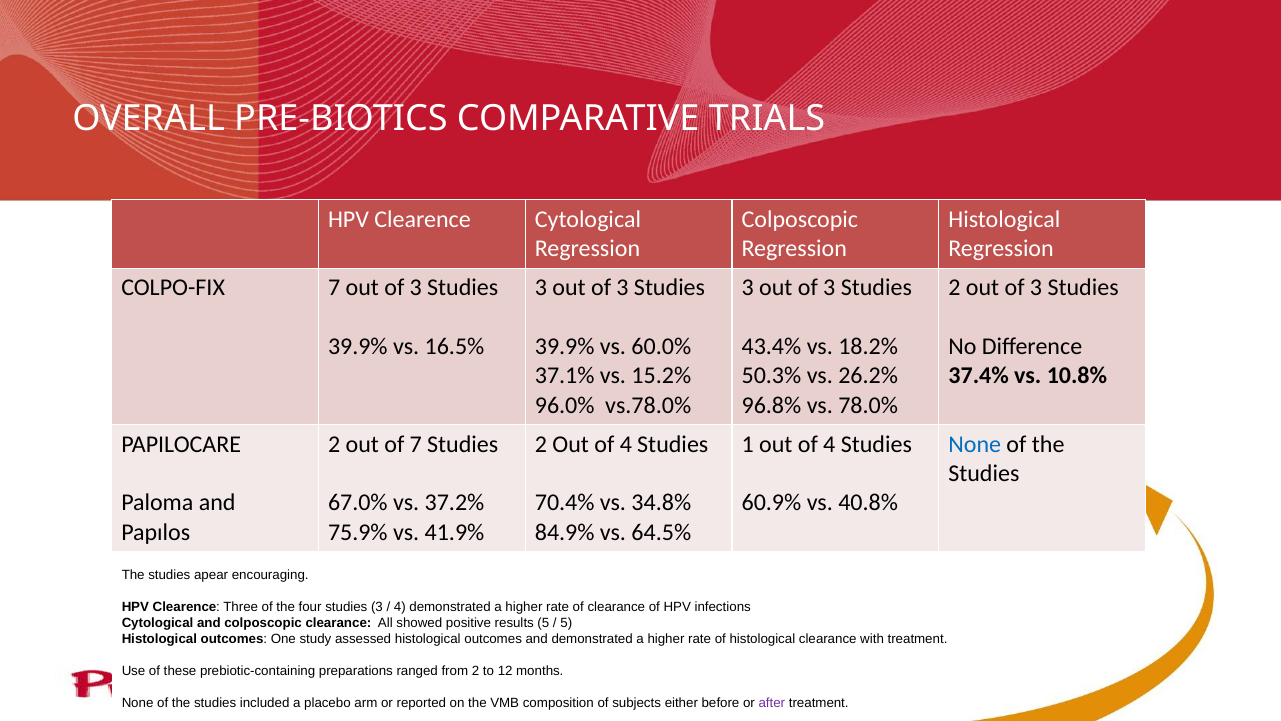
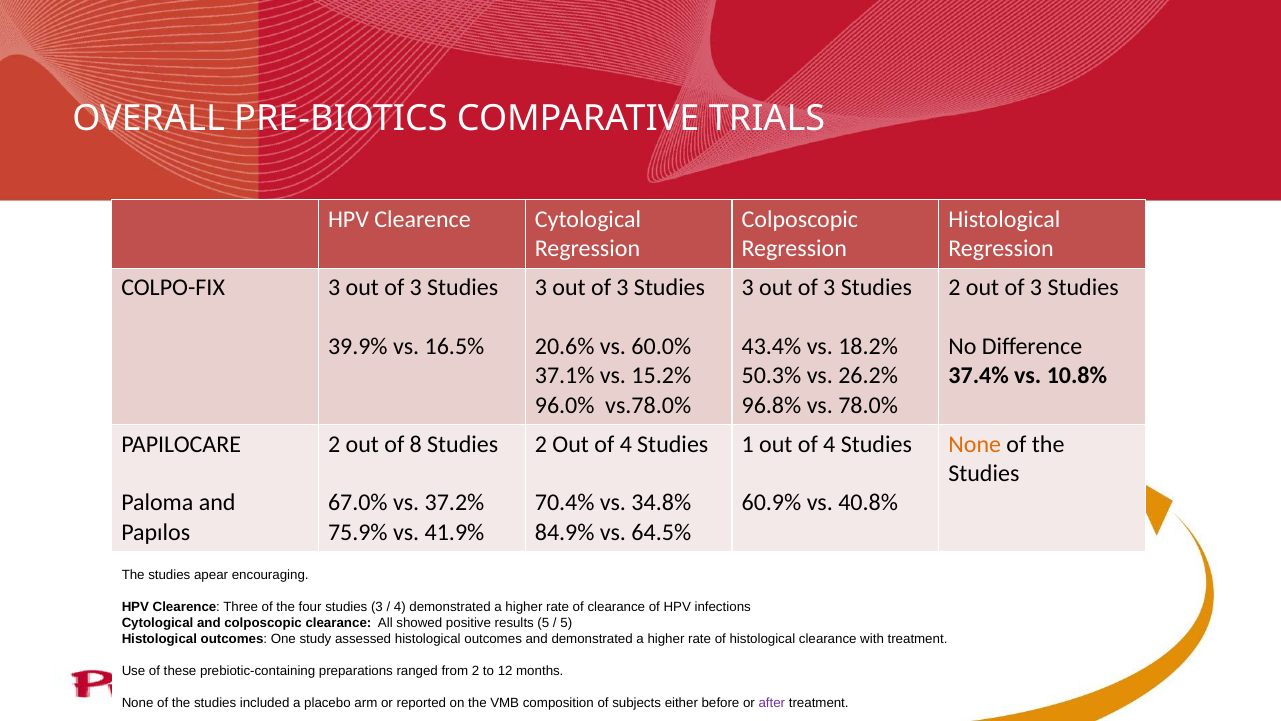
COLPO-FIX 7: 7 -> 3 (334, 288)
39.9%: 39.9% -> 20.6% (565, 346)
of 7: 7 -> 8 (416, 444)
None colour: blue -> orange (975, 444)
